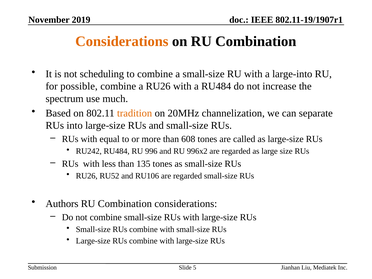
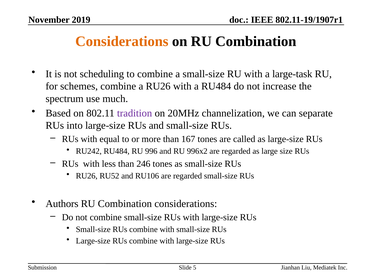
large-into: large-into -> large-task (292, 74)
possible: possible -> schemes (79, 86)
tradition colour: orange -> purple (135, 113)
608: 608 -> 167 (188, 139)
135: 135 -> 246 (143, 164)
